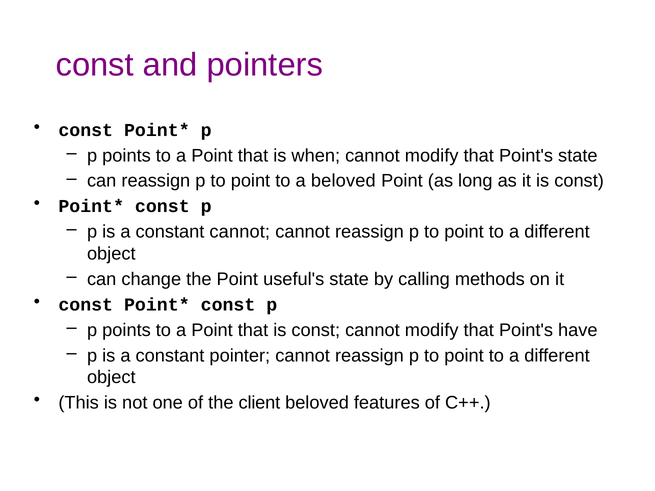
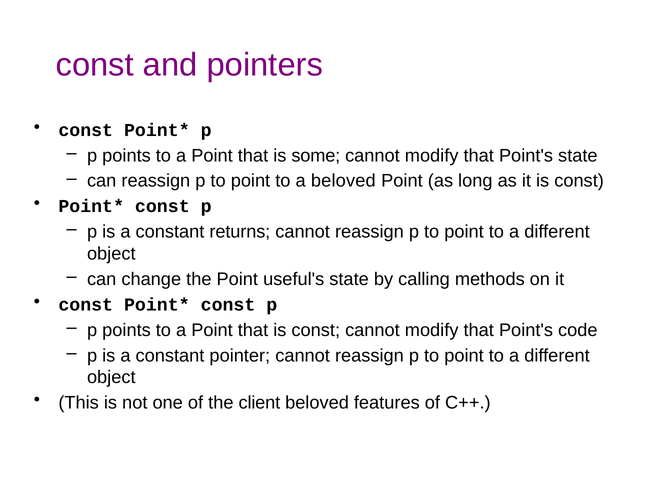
when: when -> some (316, 156)
constant cannot: cannot -> returns (240, 232)
have: have -> code (578, 330)
